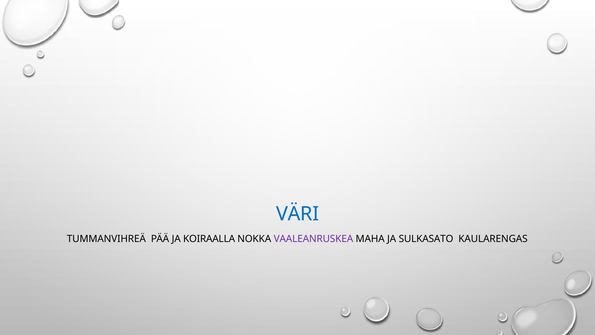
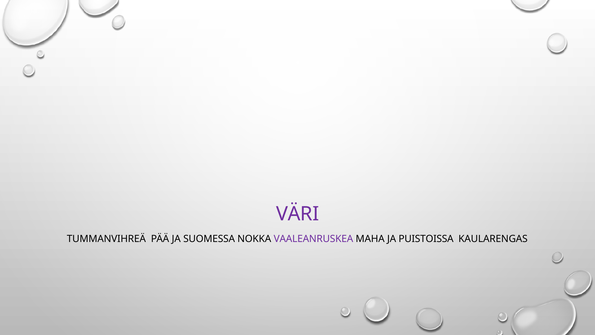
VÄRI colour: blue -> purple (298, 214)
KOIRAALLA: KOIRAALLA -> SUOMESSA (209, 239)
SULKASATO: SULKASATO -> PUISTOISSA (426, 239)
